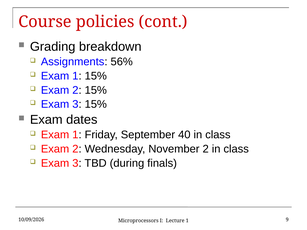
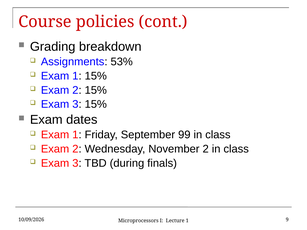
56%: 56% -> 53% (122, 62)
40: 40 -> 99 (184, 135)
